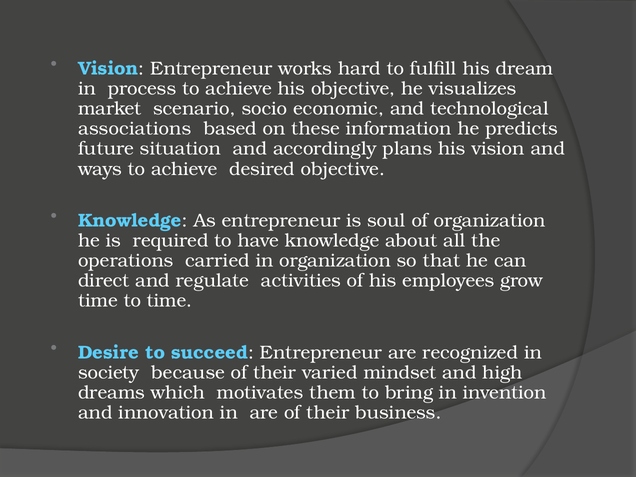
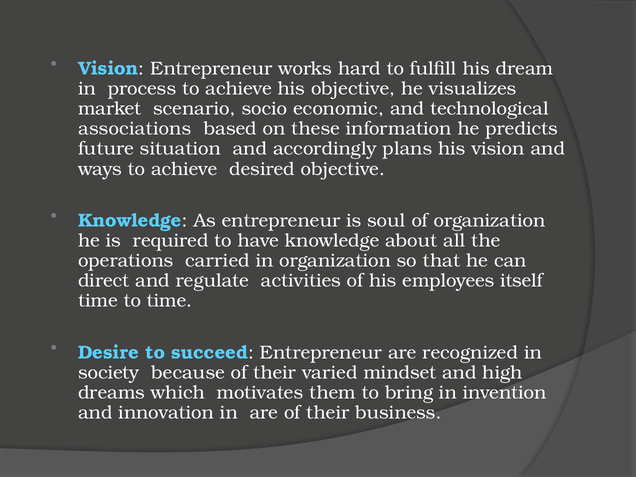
grow: grow -> itself (521, 281)
